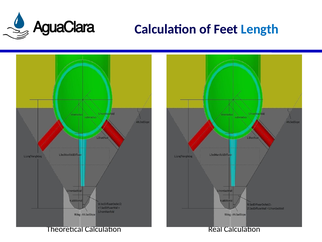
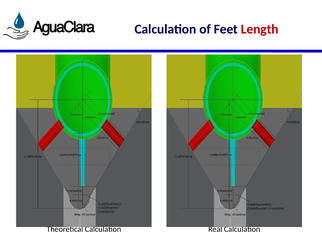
Length colour: blue -> red (260, 29)
